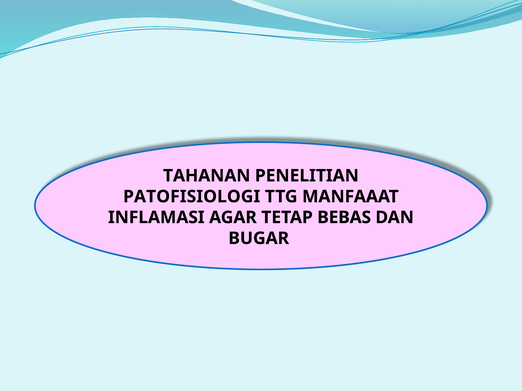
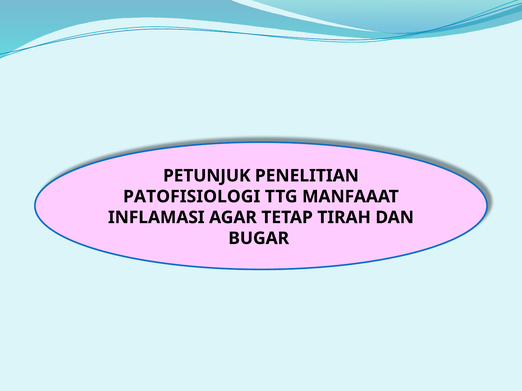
TAHANAN: TAHANAN -> PETUNJUK (207, 176)
BEBAS: BEBAS -> TIRAH (344, 218)
